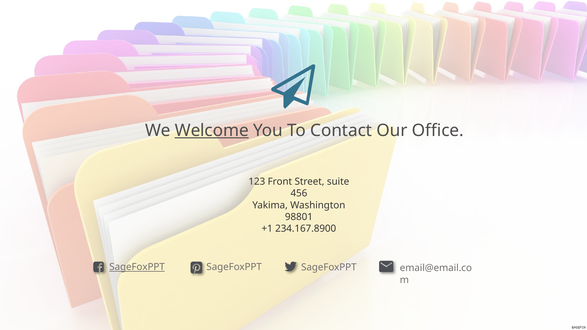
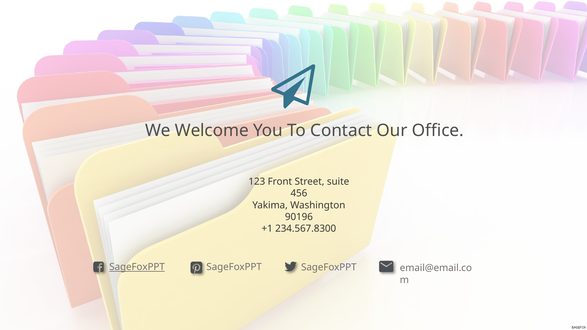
Welcome underline: present -> none (212, 130)
98801: 98801 -> 90196 (299, 217)
234.167.8900: 234.167.8900 -> 234.567.8300 (306, 229)
